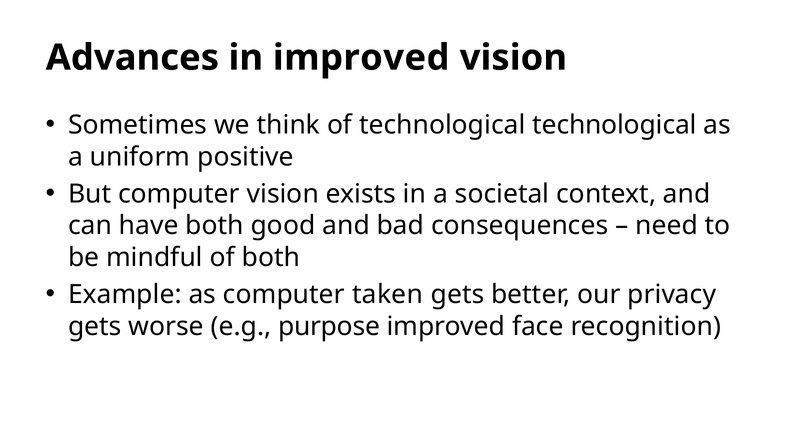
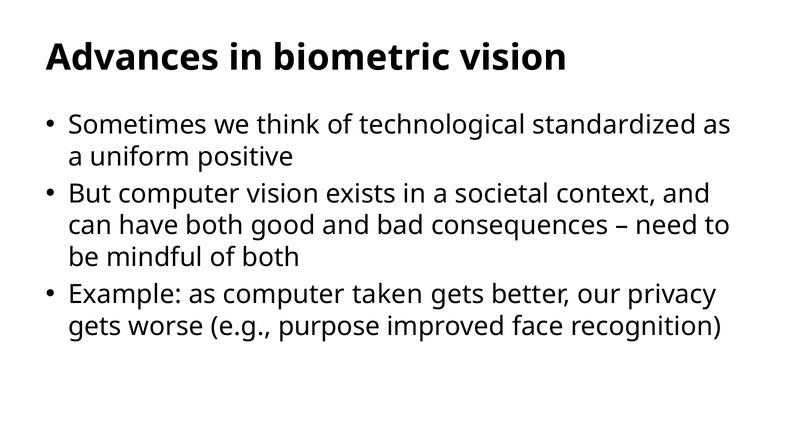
in improved: improved -> biometric (361, 58)
technological technological: technological -> standardized (614, 125)
